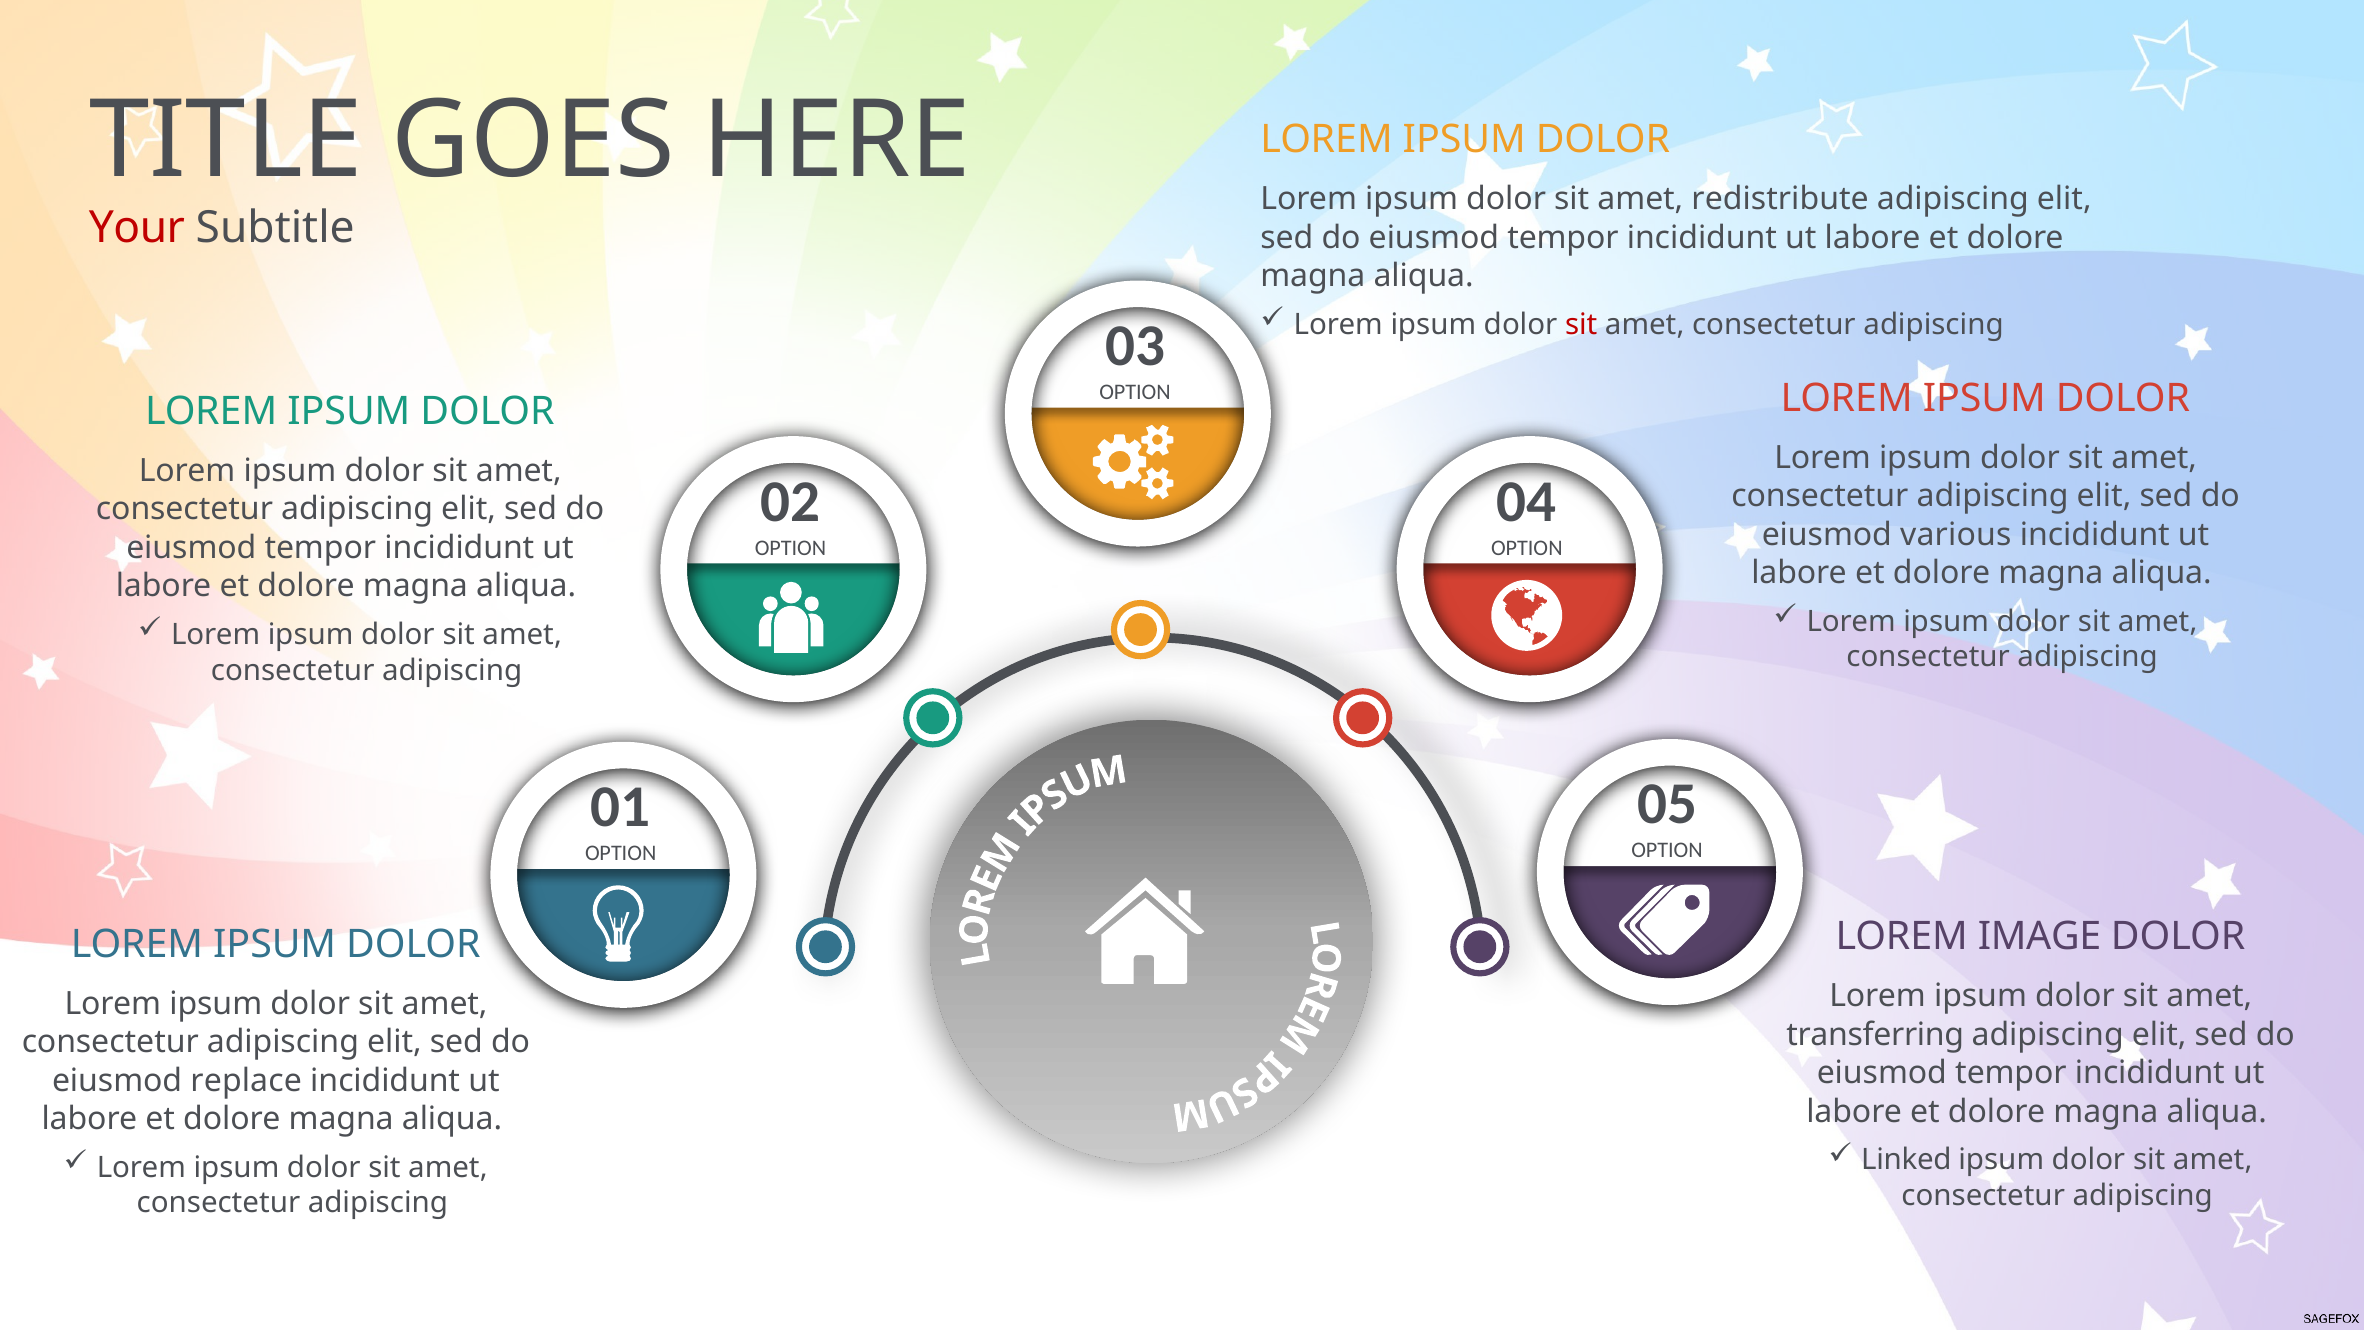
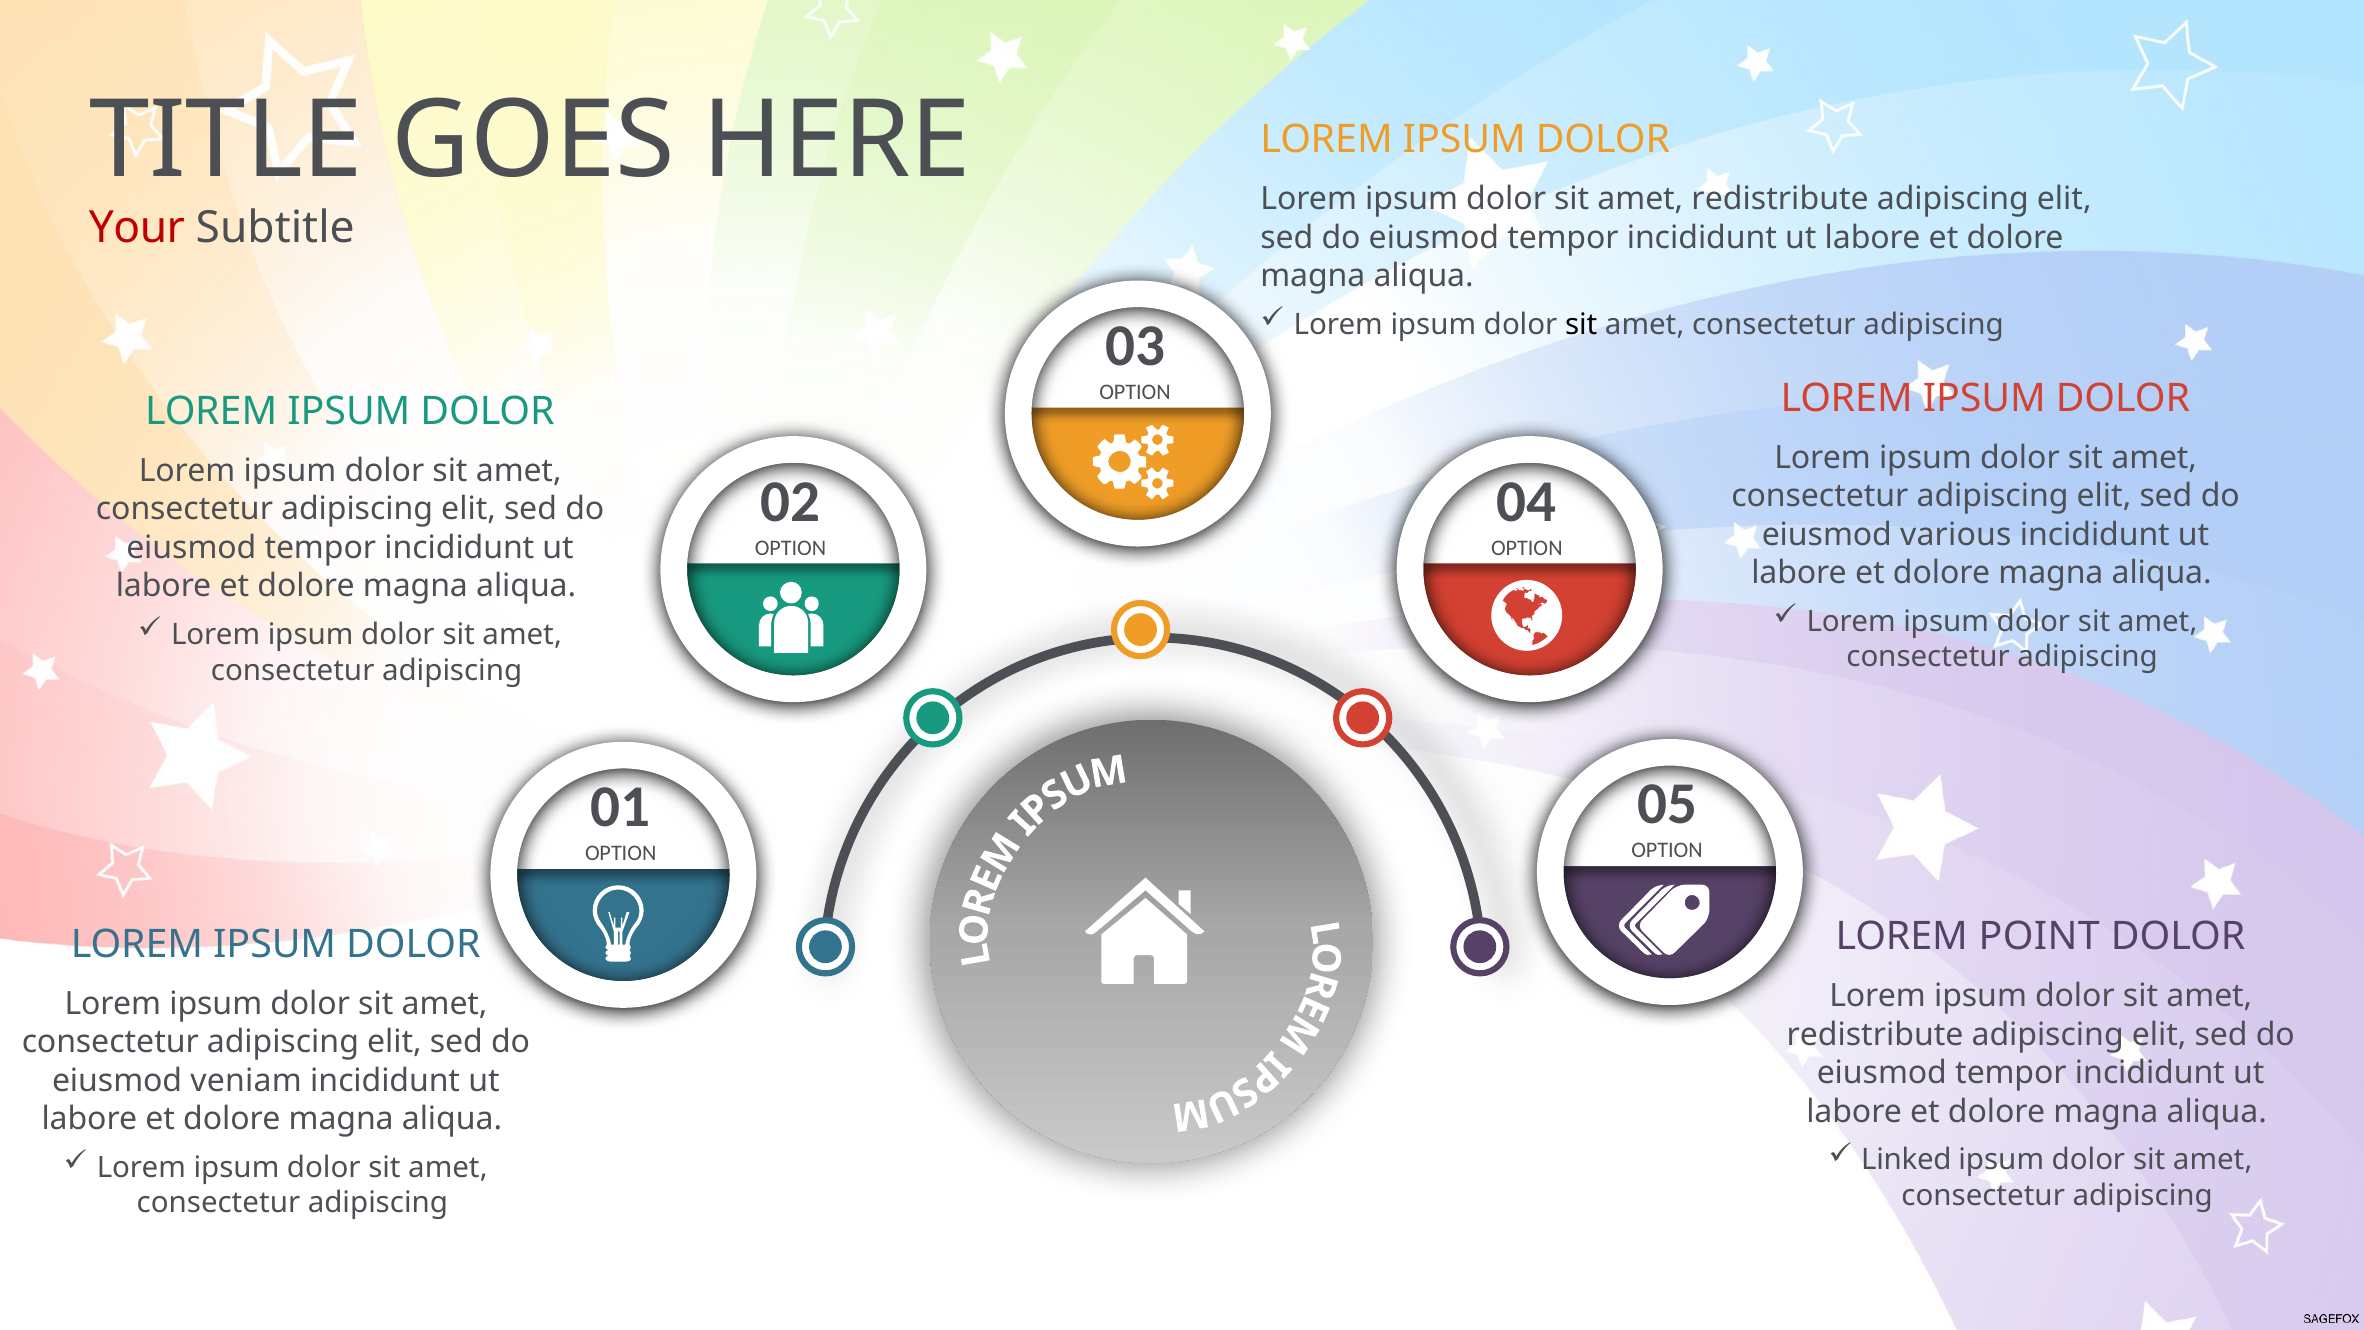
sit colour: red -> black (1581, 325)
IMAGE: IMAGE -> POINT (2039, 936)
transferring: transferring -> redistribute (1875, 1034)
replace: replace -> veniam (246, 1080)
